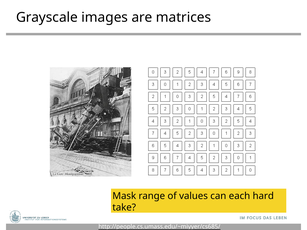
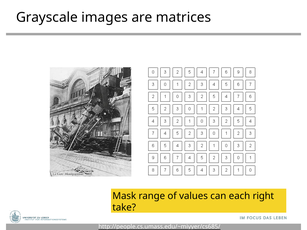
hard: hard -> right (263, 196)
